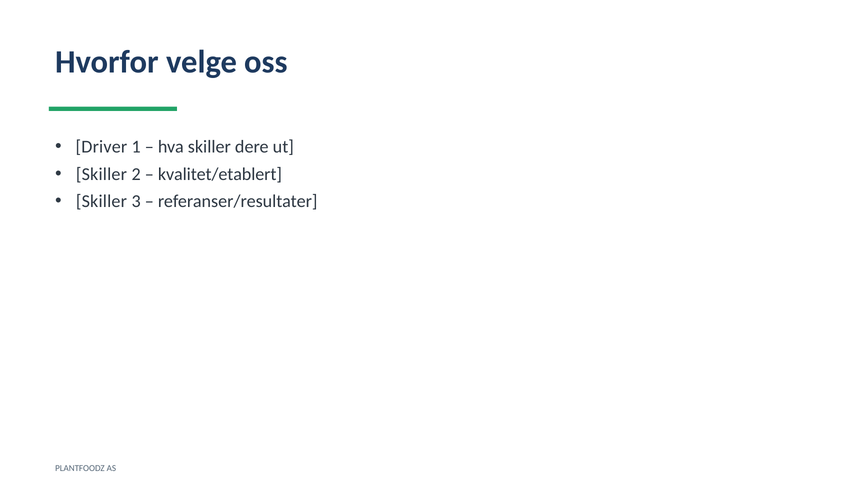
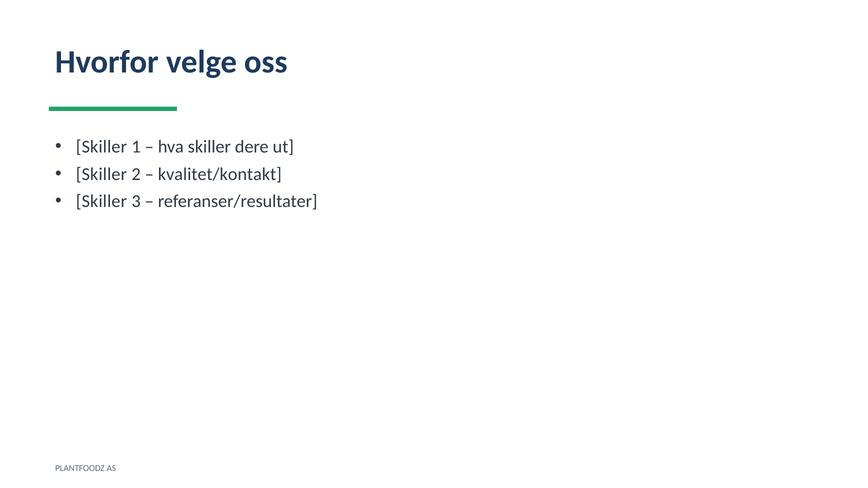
Driver: Driver -> Skiller (101, 147)
kvalitet/etablert: kvalitet/etablert -> kvalitet/kontakt (220, 174)
